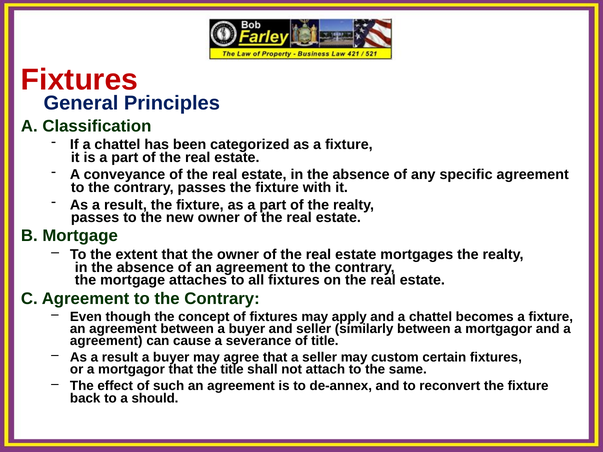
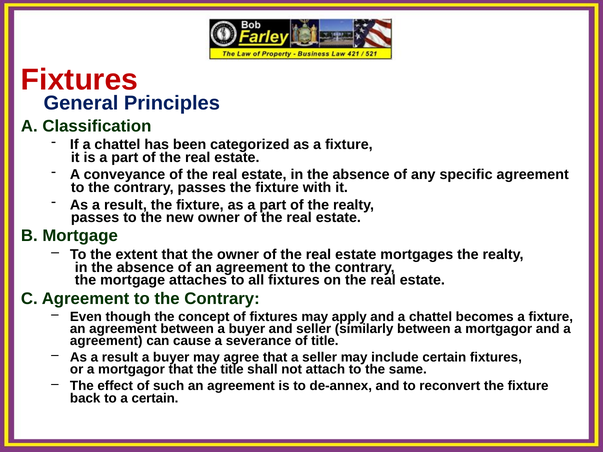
custom: custom -> include (395, 358)
a should: should -> certain (155, 398)
